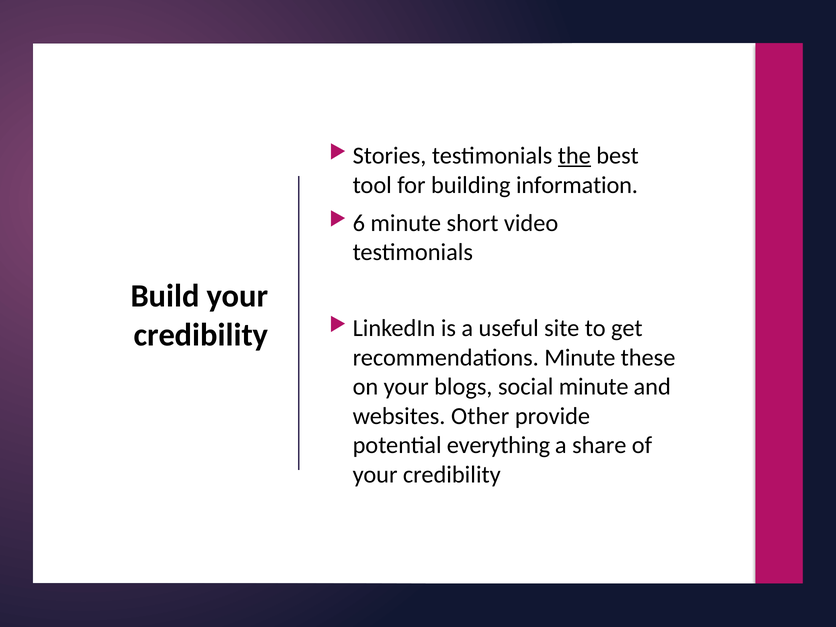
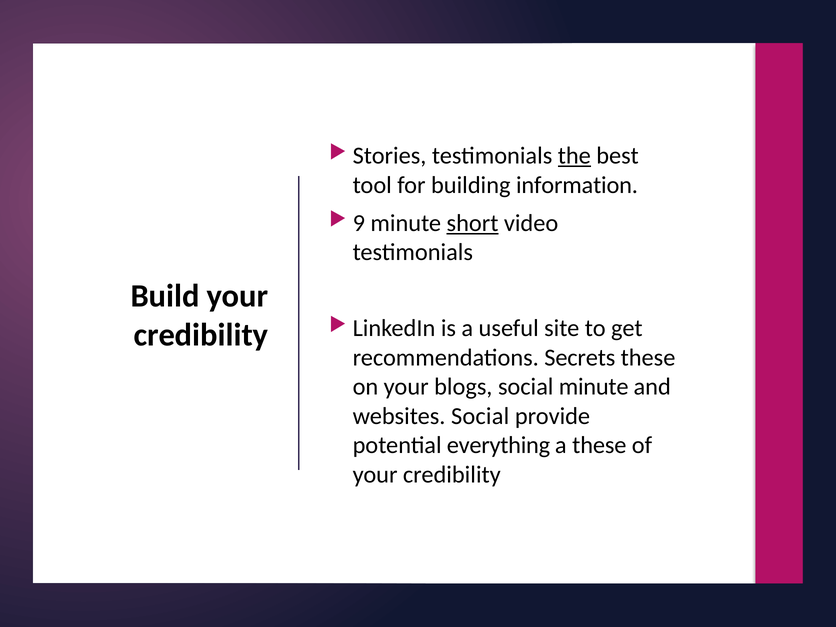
6: 6 -> 9 (359, 223)
short underline: none -> present (473, 223)
recommendations Minute: Minute -> Secrets (580, 358)
websites Other: Other -> Social (480, 416)
a share: share -> these (599, 445)
